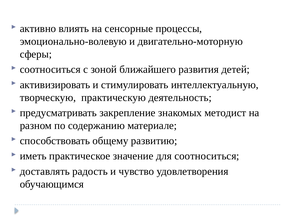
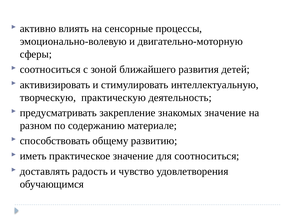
знакомых методист: методист -> значение (225, 113)
